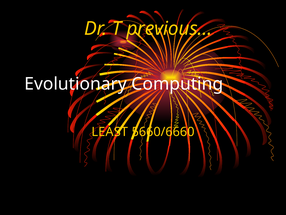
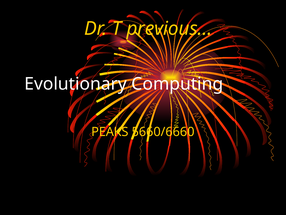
LEAST: LEAST -> PEAKS (110, 131)
